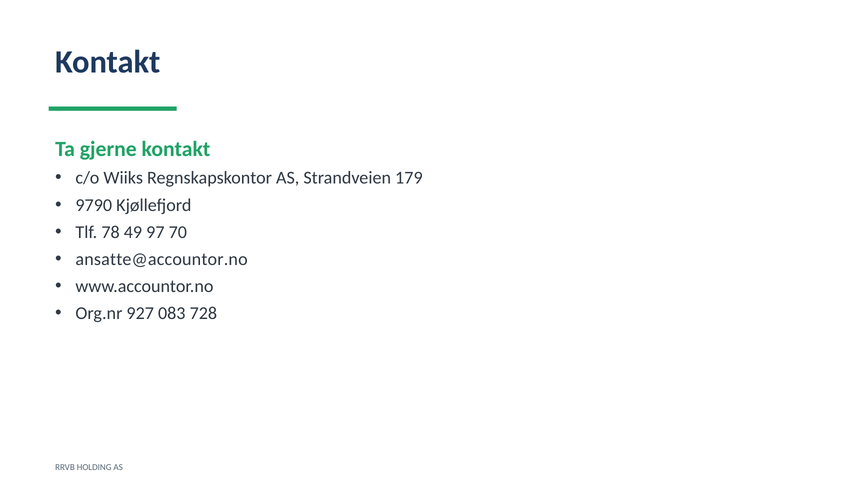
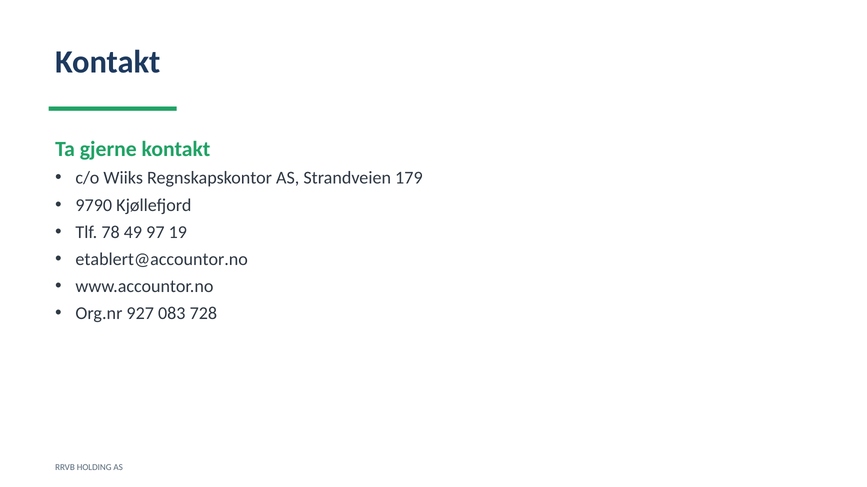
70: 70 -> 19 (178, 233)
ansatte@accountor.no: ansatte@accountor.no -> etablert@accountor.no (162, 260)
